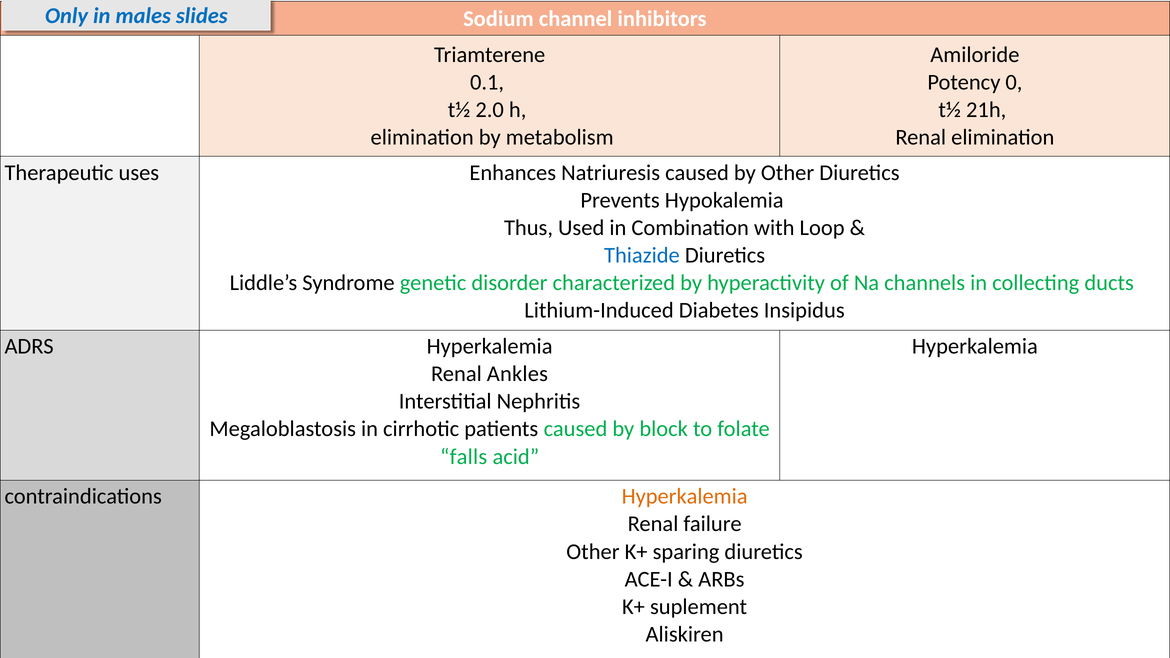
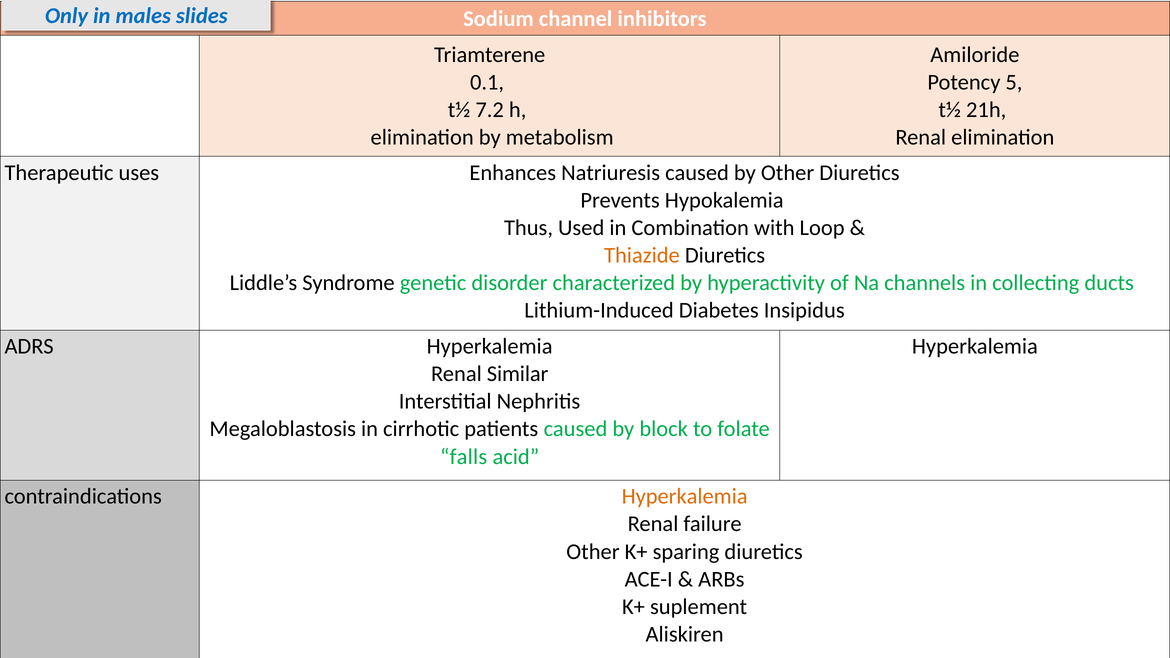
0: 0 -> 5 (1014, 82)
2.0: 2.0 -> 7.2 (490, 110)
Thiazide colour: blue -> orange (642, 255)
Ankles: Ankles -> Similar (518, 374)
